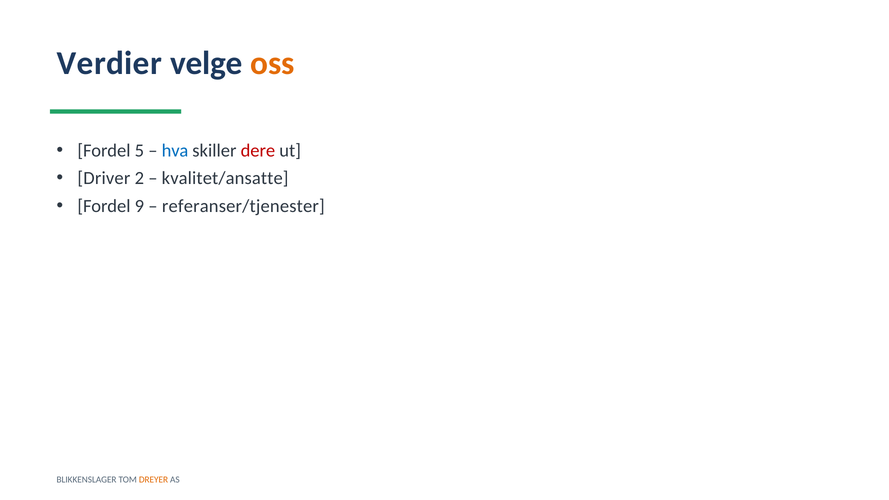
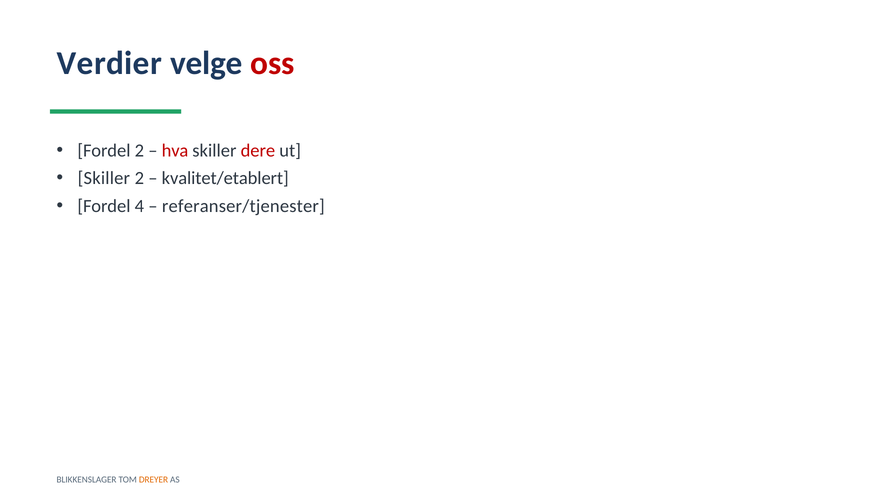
oss colour: orange -> red (272, 63)
Fordel 5: 5 -> 2 (139, 151)
hva colour: blue -> red (175, 151)
Driver: Driver -> Skiller (104, 178)
kvalitet/ansatte: kvalitet/ansatte -> kvalitet/etablert (225, 178)
9: 9 -> 4 (139, 206)
